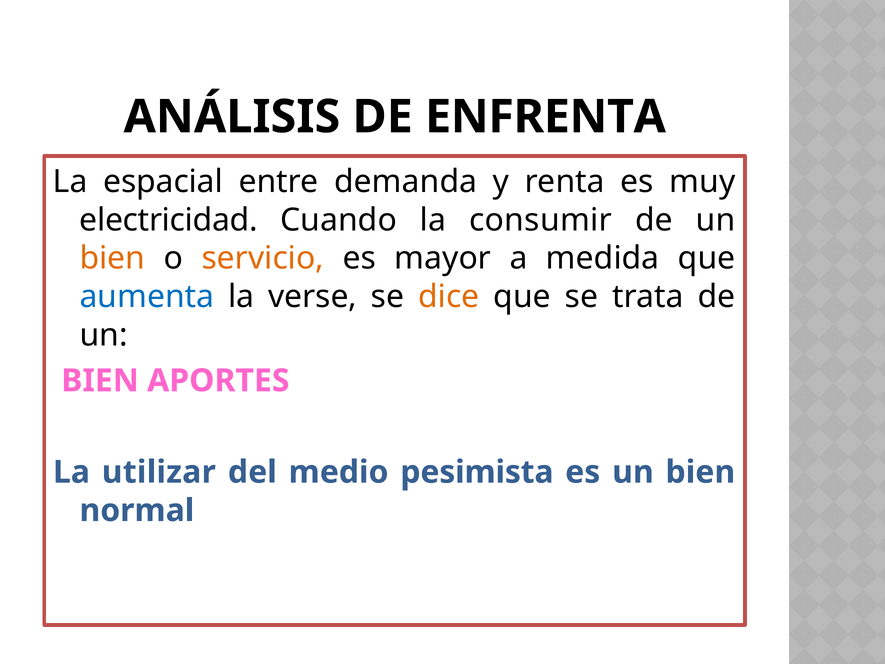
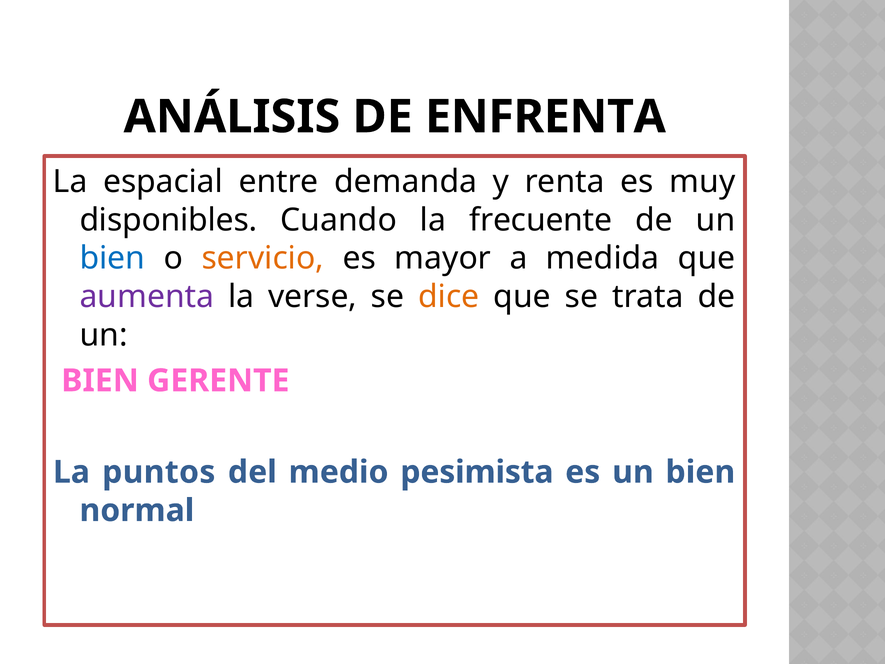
electricidad: electricidad -> disponibles (168, 220)
consumir: consumir -> frecuente (541, 220)
bien colour: orange -> blue (112, 258)
aumenta colour: blue -> purple (147, 297)
APORTES: APORTES -> GERENTE (218, 381)
utilizar: utilizar -> puntos (159, 472)
